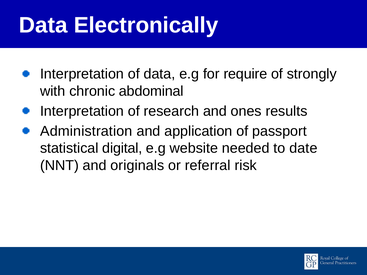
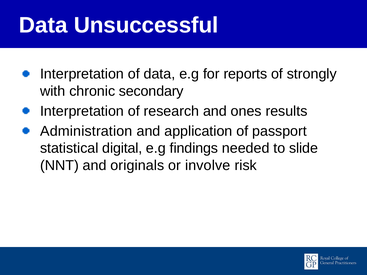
Electronically: Electronically -> Unsuccessful (146, 25)
require: require -> reports (245, 74)
abdominal: abdominal -> secondary (151, 91)
website: website -> findings (194, 148)
date: date -> slide (304, 148)
referral: referral -> involve (208, 165)
